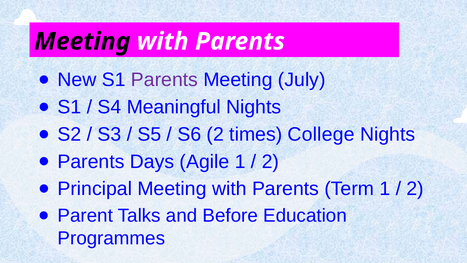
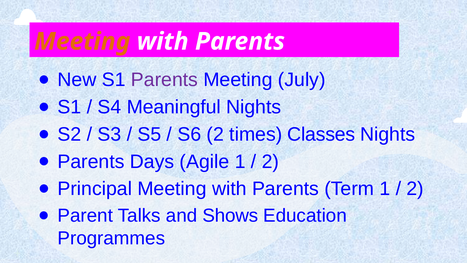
Meeting colour: black -> orange (82, 41)
College: College -> Classes (321, 134)
Before: Before -> Shows (230, 215)
